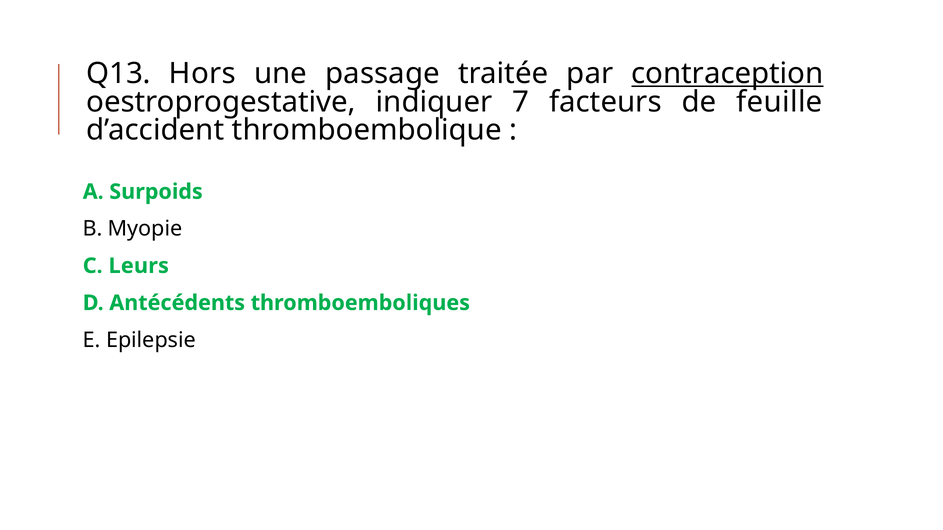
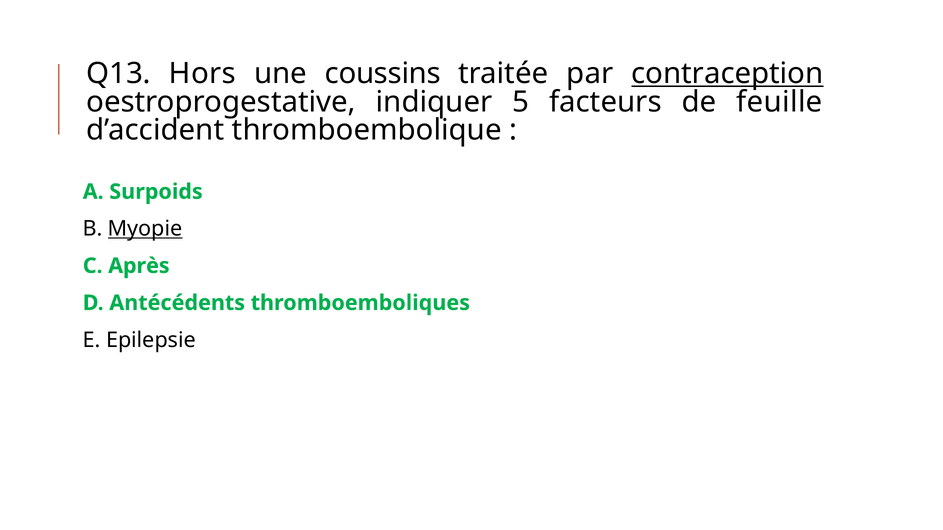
passage: passage -> coussins (383, 74)
7: 7 -> 5 (521, 102)
Myopie underline: none -> present (145, 229)
Leurs: Leurs -> Après (139, 266)
